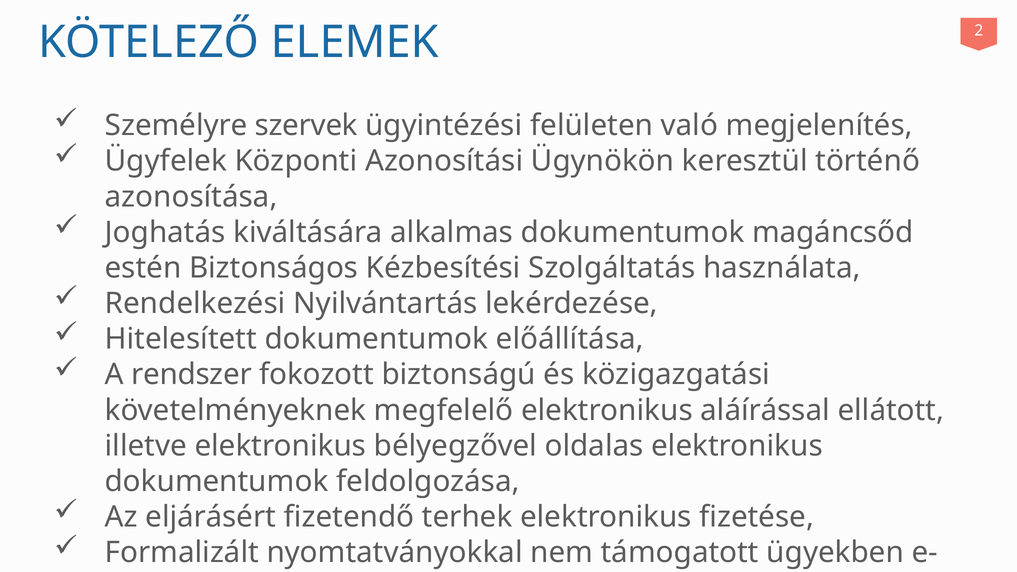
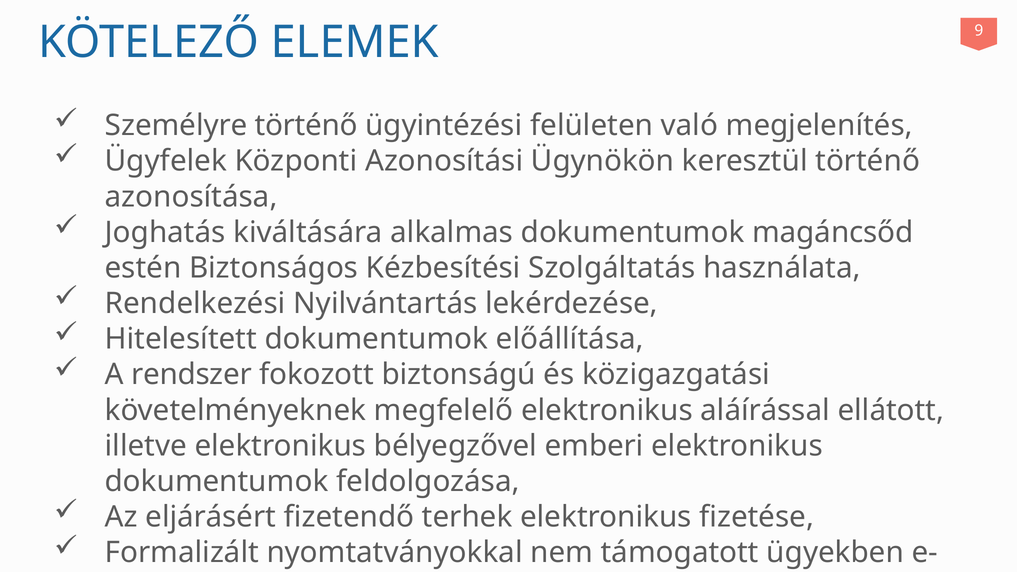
2: 2 -> 9 (979, 31)
Személyre szervek: szervek -> történő (306, 126)
oldalas: oldalas -> emberi (594, 446)
